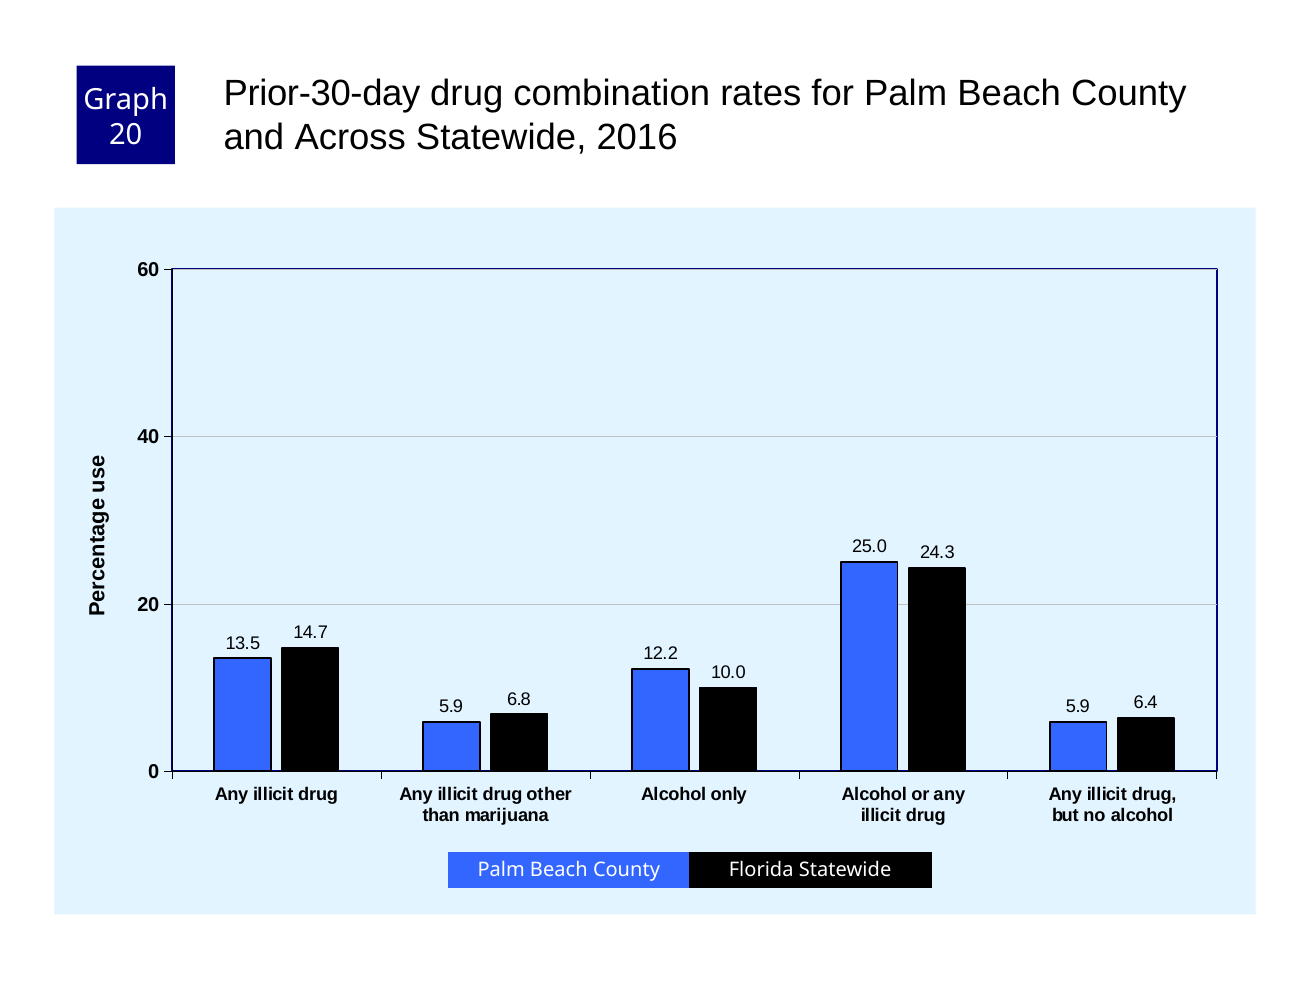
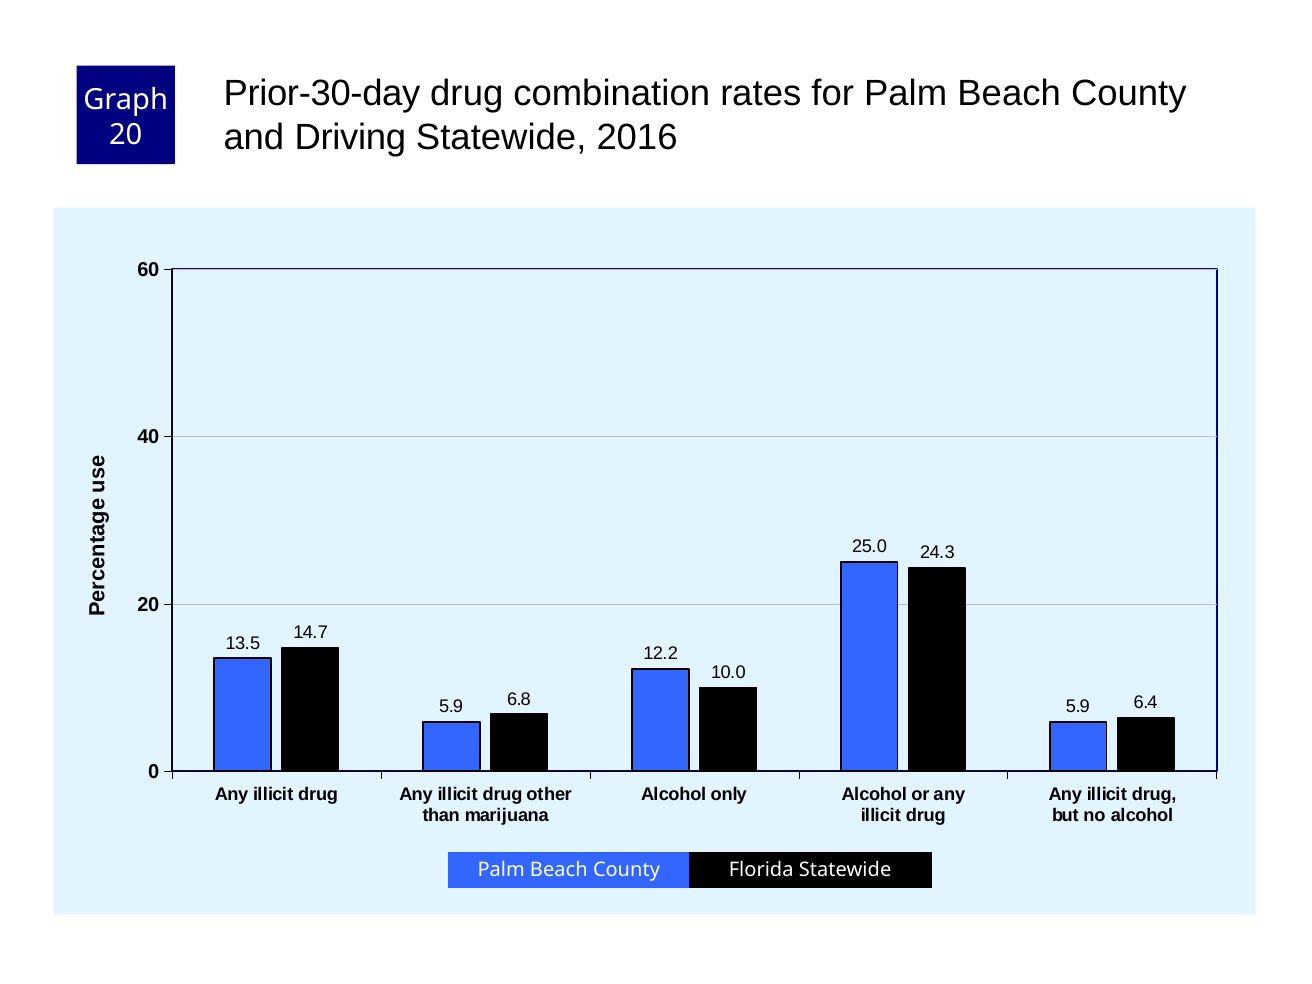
Across: Across -> Driving (350, 137)
